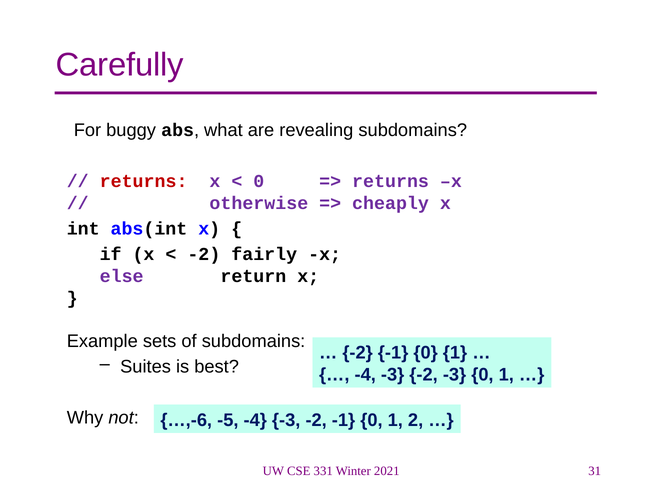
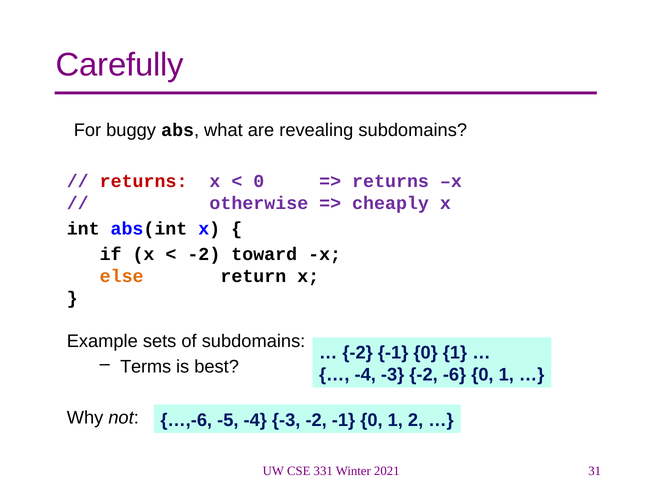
fairly: fairly -> toward (264, 255)
else colour: purple -> orange (122, 277)
Suites: Suites -> Terms (146, 367)
-2 -3: -3 -> -6 (455, 375)
